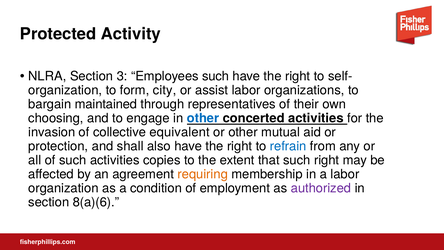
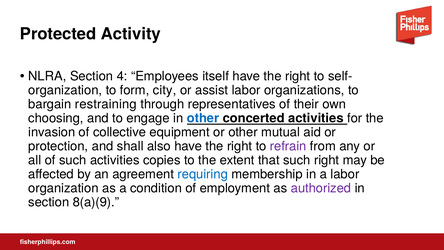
3: 3 -> 4 (122, 76)
Employees such: such -> itself (216, 76)
maintained: maintained -> restraining (106, 104)
equivalent: equivalent -> equipment (180, 132)
refrain colour: blue -> purple (288, 146)
requiring colour: orange -> blue (203, 174)
8(a)(6: 8(a)(6 -> 8(a)(9 (96, 202)
